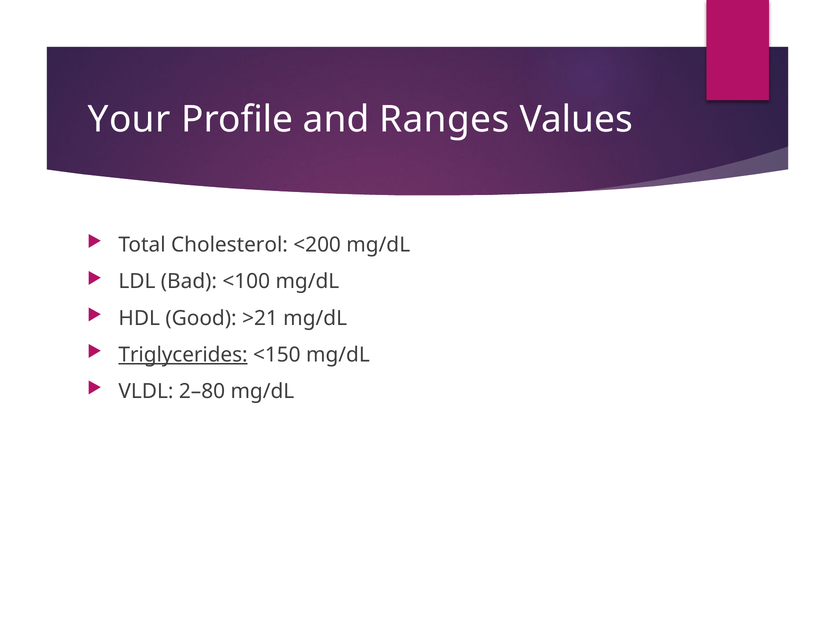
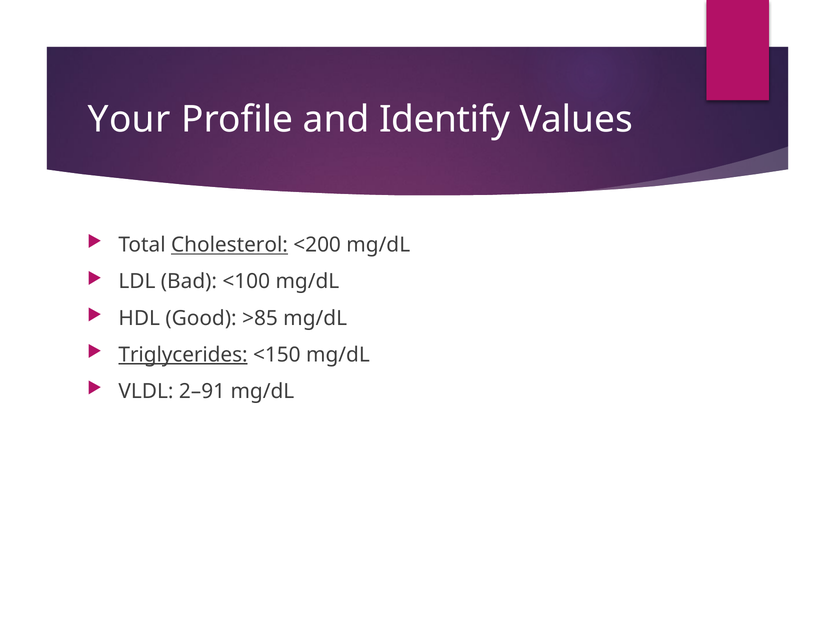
Ranges: Ranges -> Identify (445, 119)
Cholesterol underline: none -> present (230, 245)
>21: >21 -> >85 (260, 318)
2–80: 2–80 -> 2–91 (202, 392)
